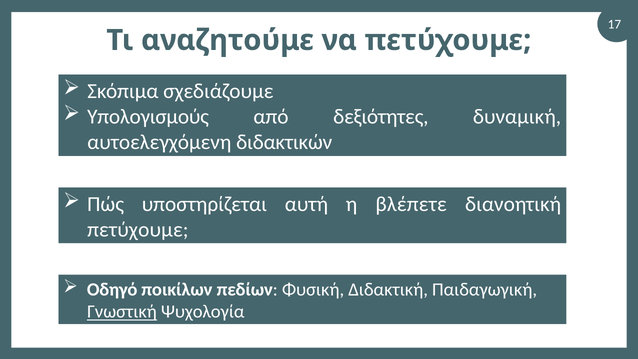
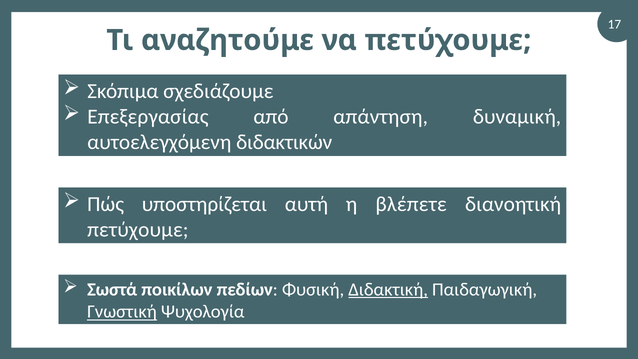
Υπολογισμούς: Υπολογισμούς -> Επεξεργασίας (148, 117)
δεξιότητες: δεξιότητες -> απάντηση (381, 117)
Οδηγό: Οδηγό -> Σωστά (112, 289)
Διδακτική underline: none -> present (388, 289)
